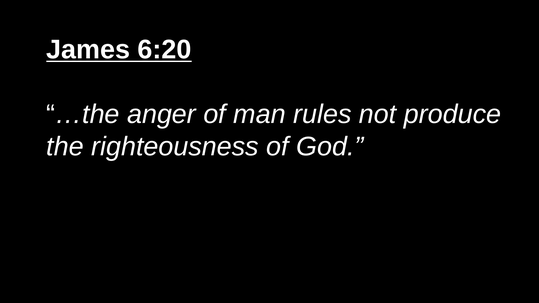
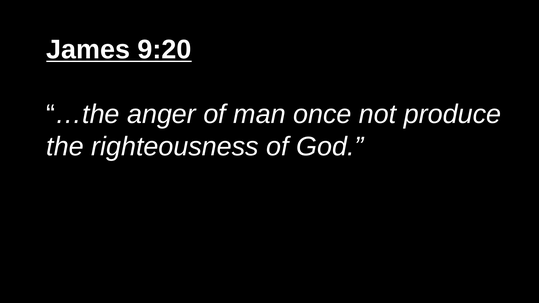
6:20: 6:20 -> 9:20 (165, 50)
rules: rules -> once (322, 114)
